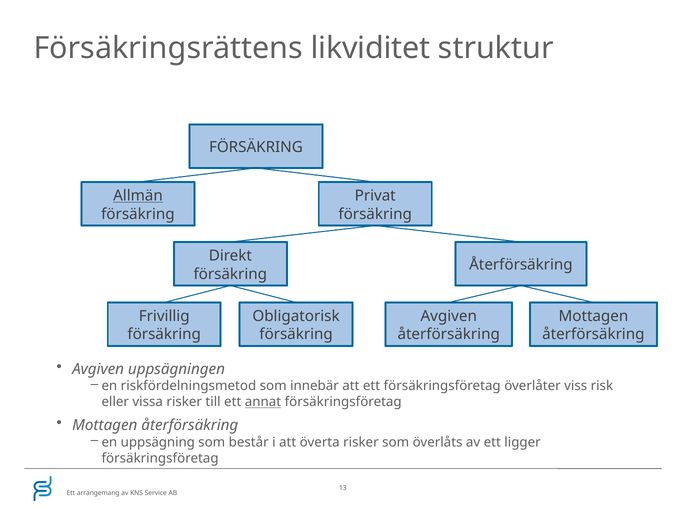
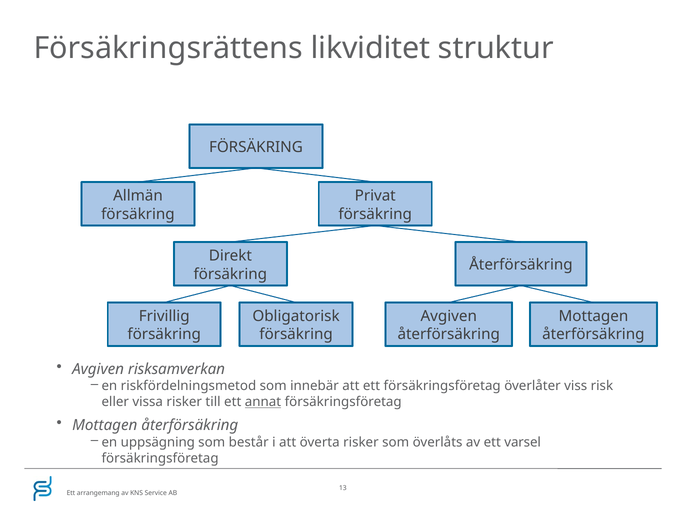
Allmän underline: present -> none (138, 196)
uppsägningen: uppsägningen -> risksamverkan (177, 369)
ligger: ligger -> varsel (523, 442)
